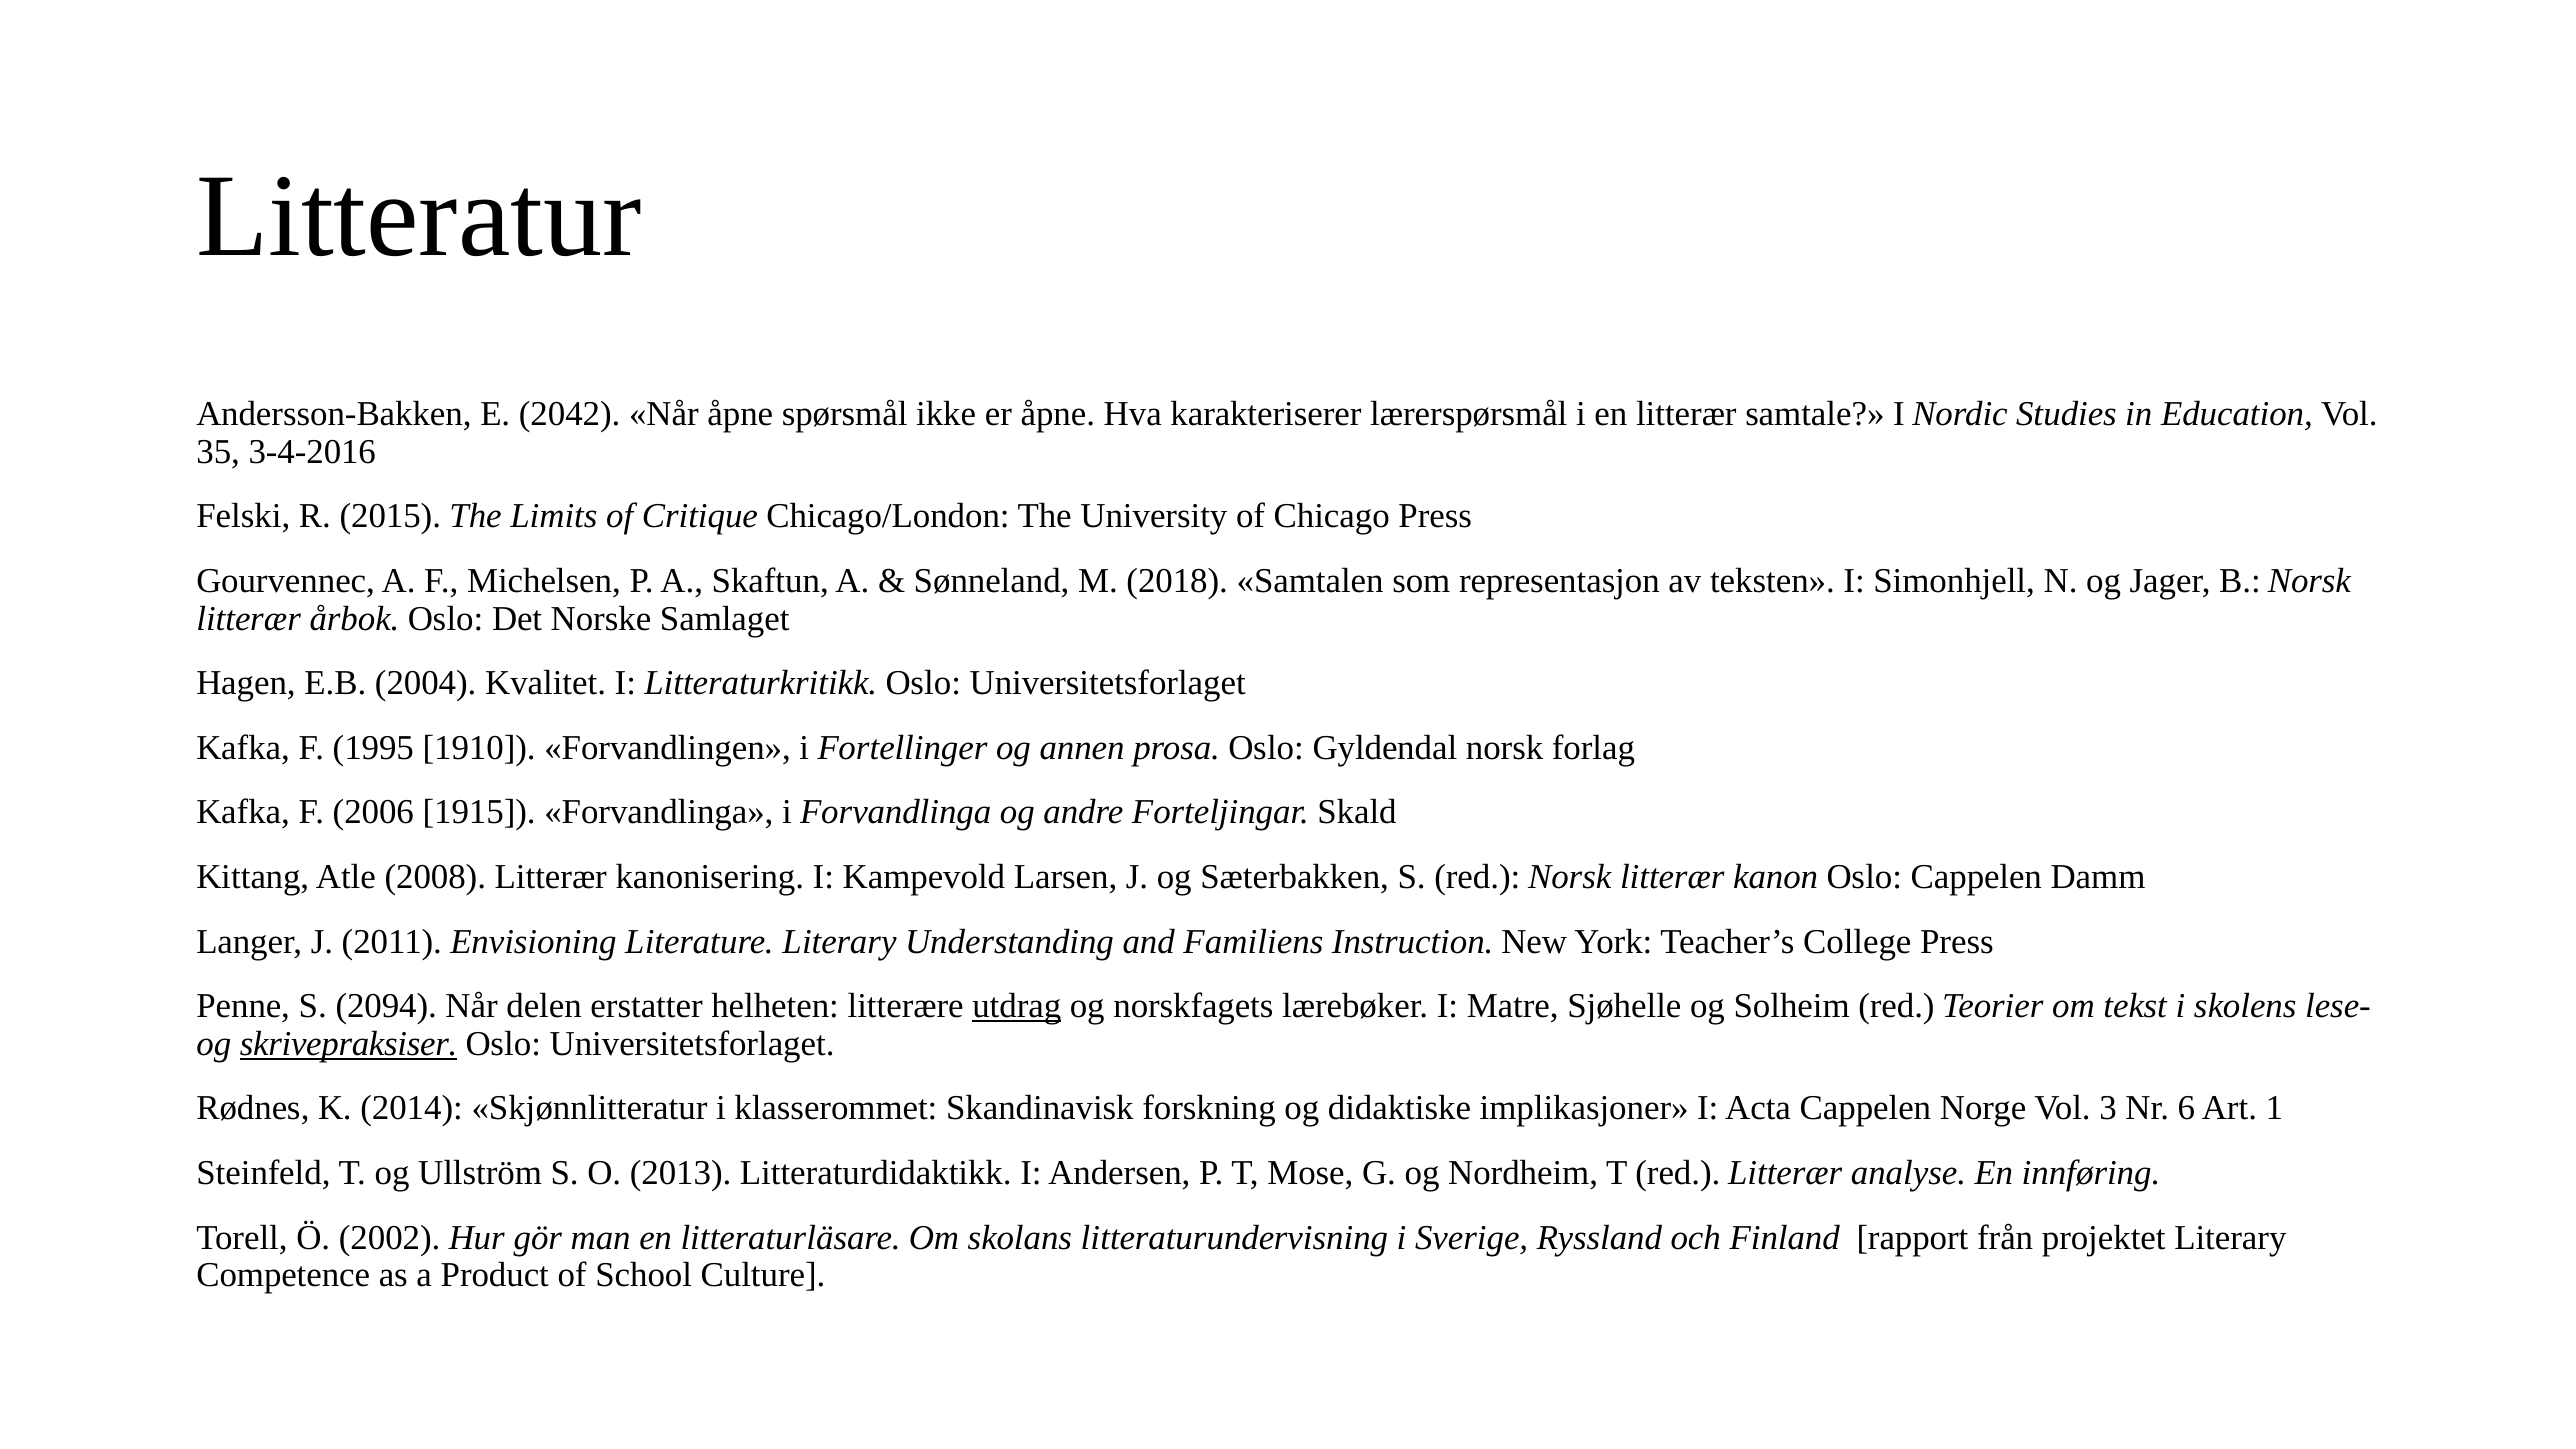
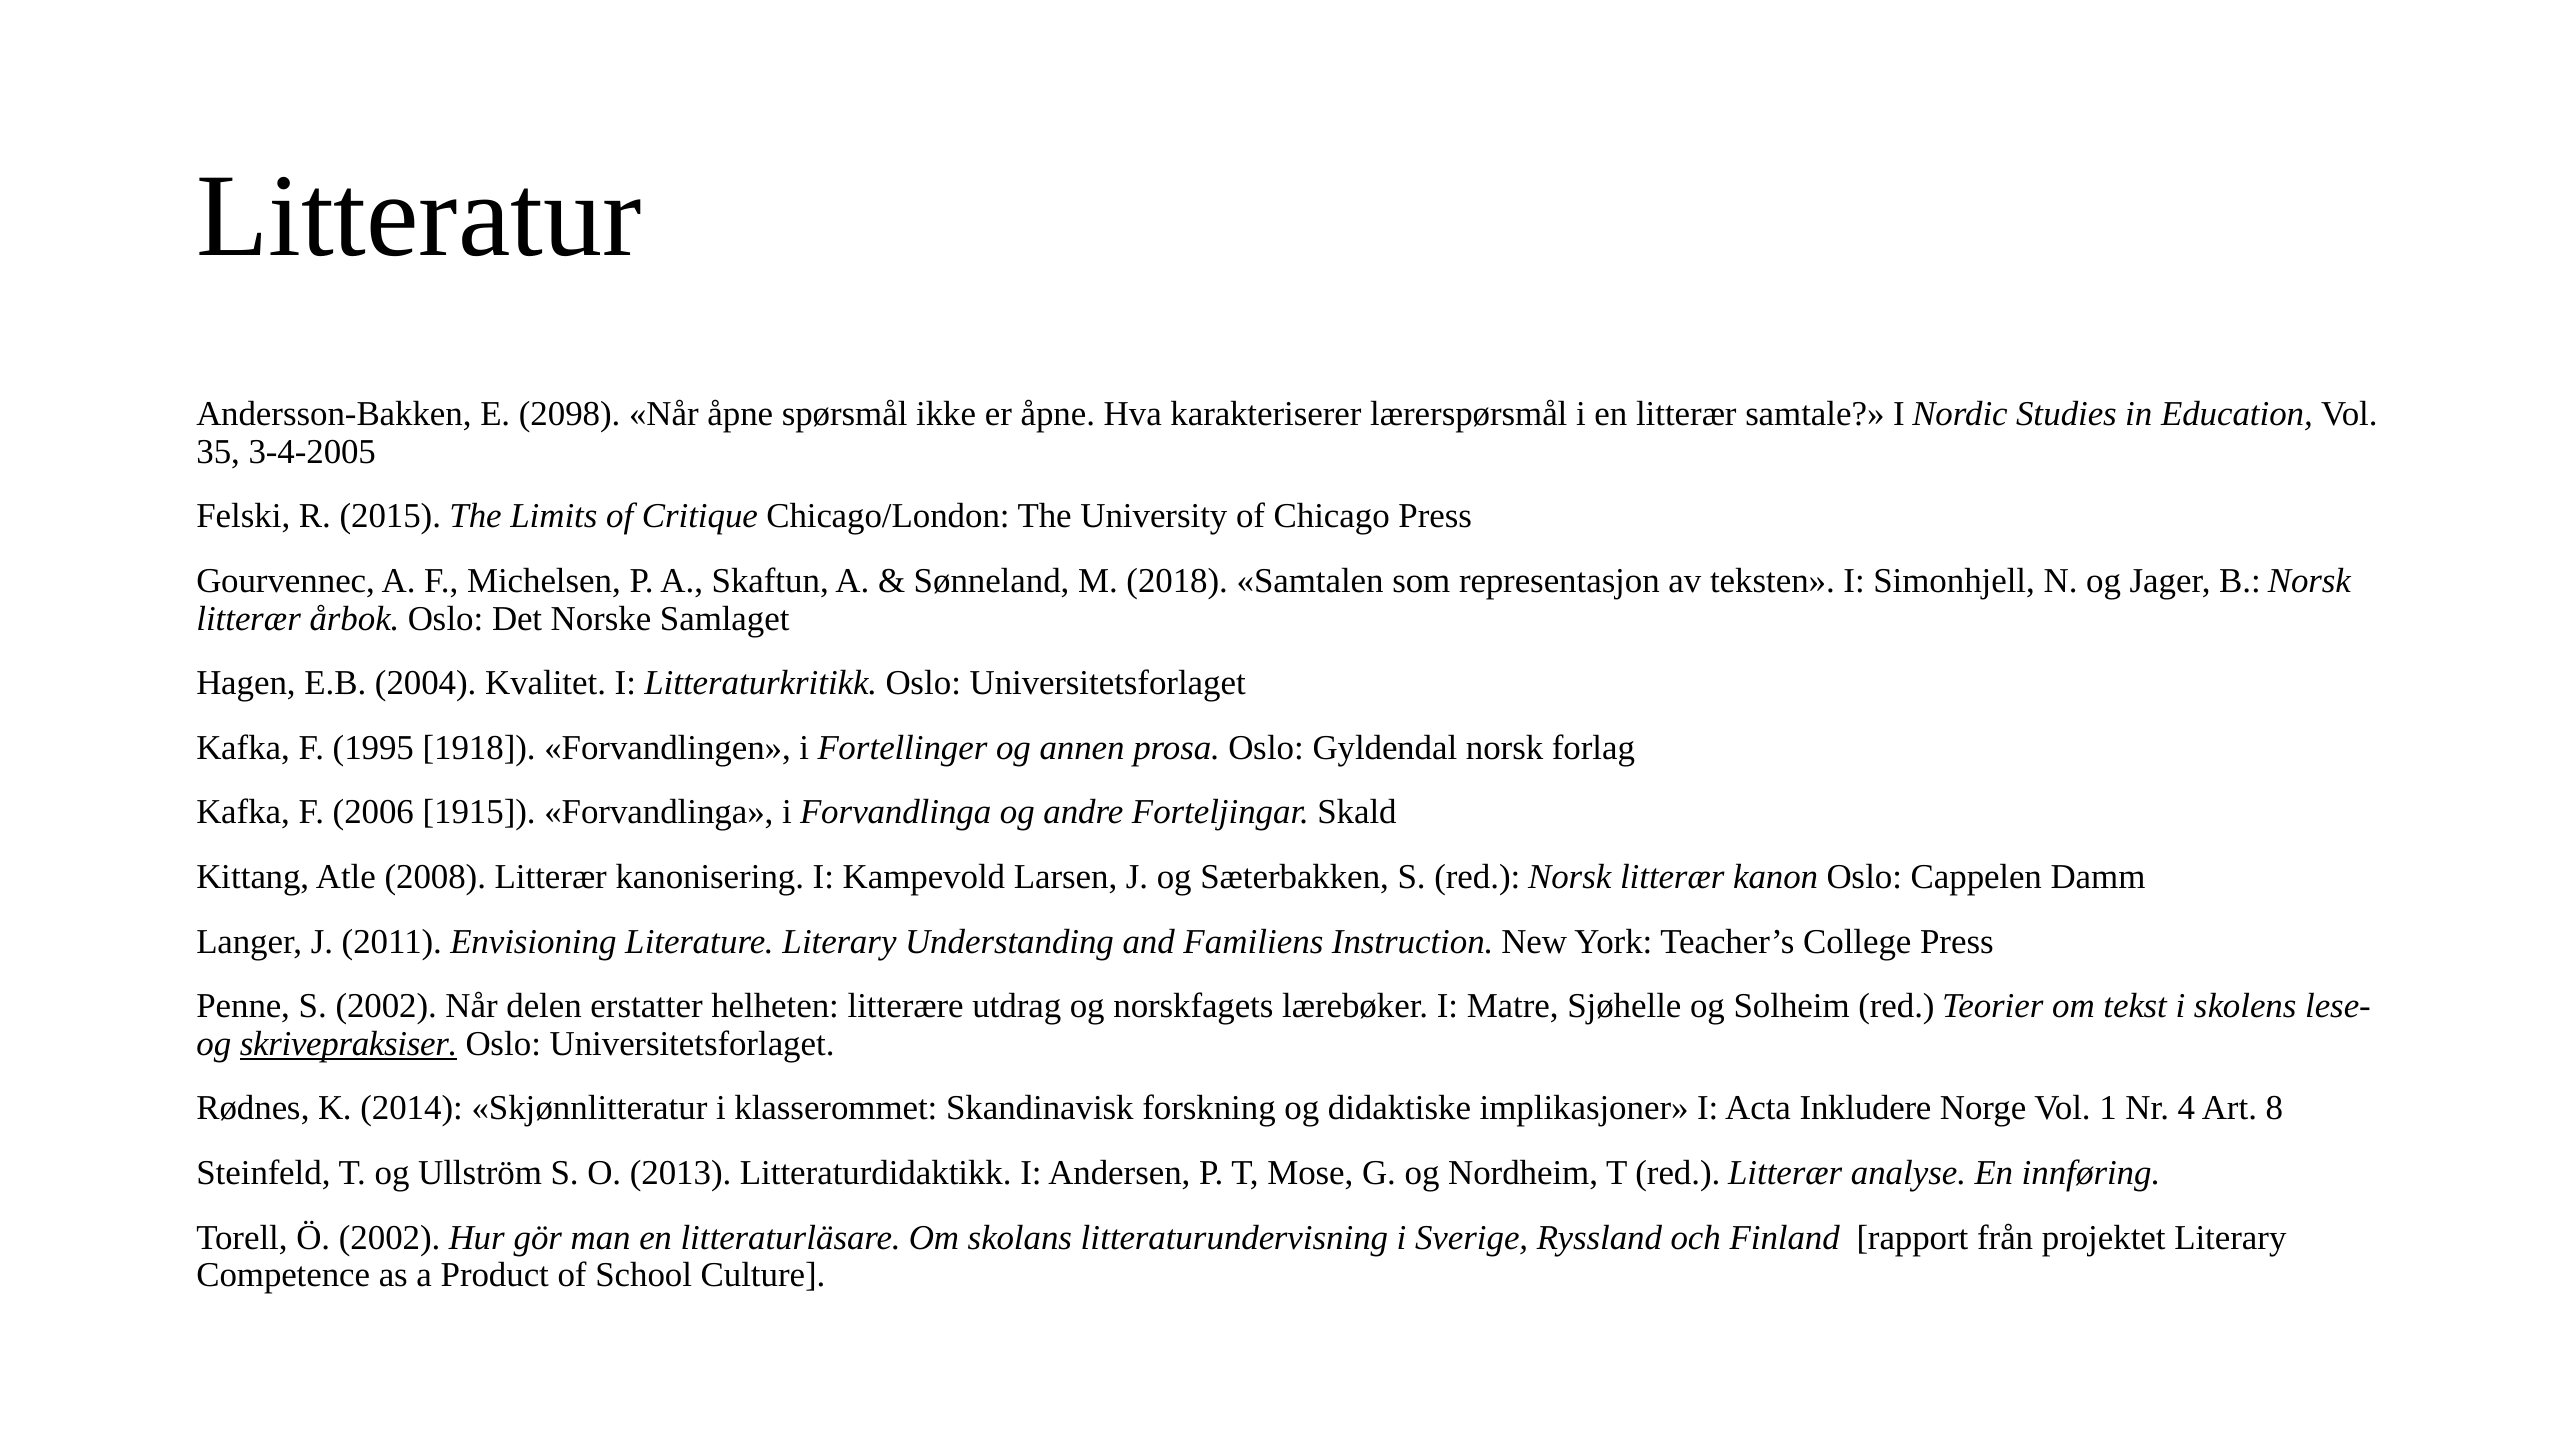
2042: 2042 -> 2098 (570, 414)
3-4-2016: 3-4-2016 -> 3-4-2005 (312, 452)
1910: 1910 -> 1918 (479, 748)
S 2094: 2094 -> 2002 (386, 1006)
utdrag underline: present -> none (1017, 1006)
Acta Cappelen: Cappelen -> Inkludere (1866, 1108)
3: 3 -> 1 (2108, 1108)
6: 6 -> 4 (2186, 1108)
1: 1 -> 8 (2274, 1108)
